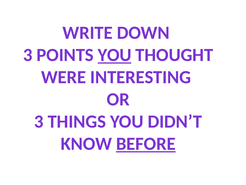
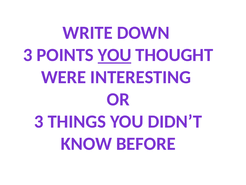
BEFORE underline: present -> none (146, 143)
